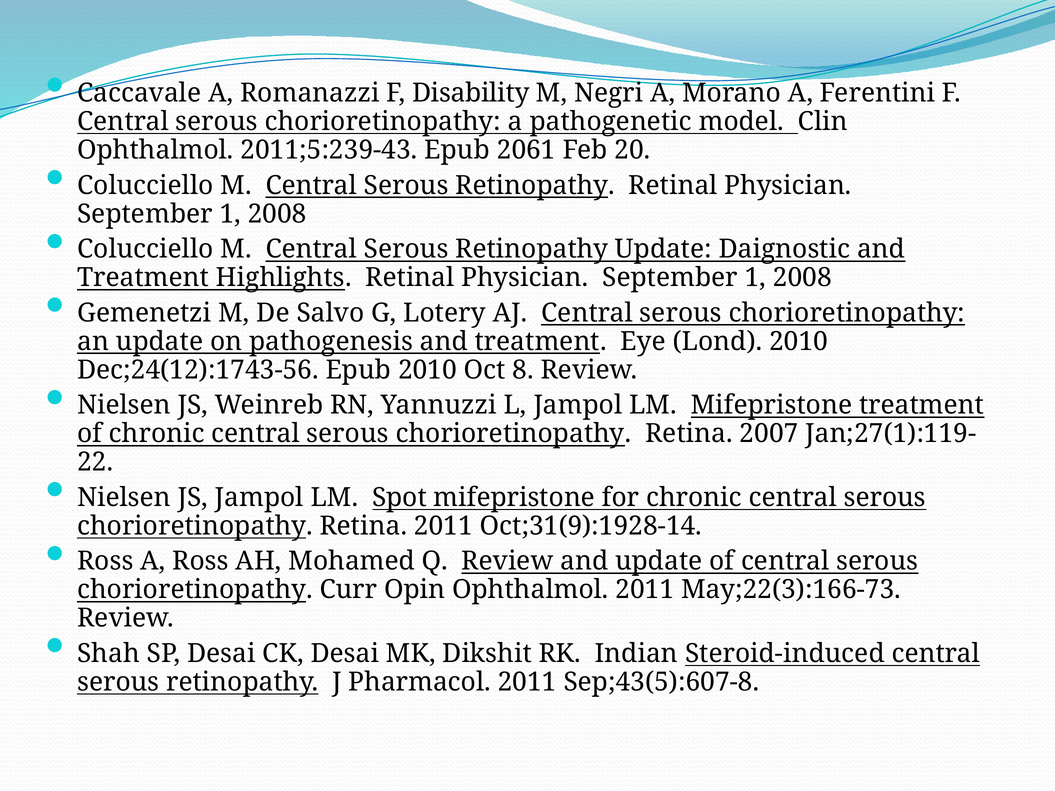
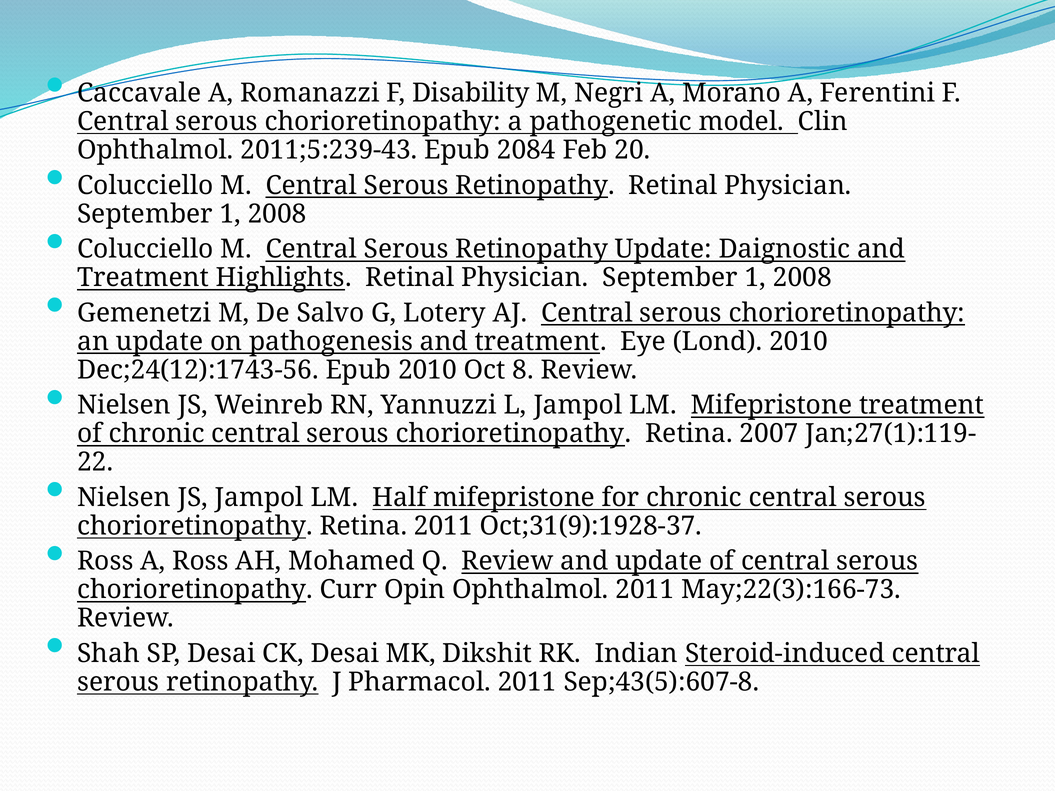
2061: 2061 -> 2084 (526, 150)
Spot: Spot -> Half (399, 498)
Oct;31(9):1928-14: Oct;31(9):1928-14 -> Oct;31(9):1928-37 (591, 526)
